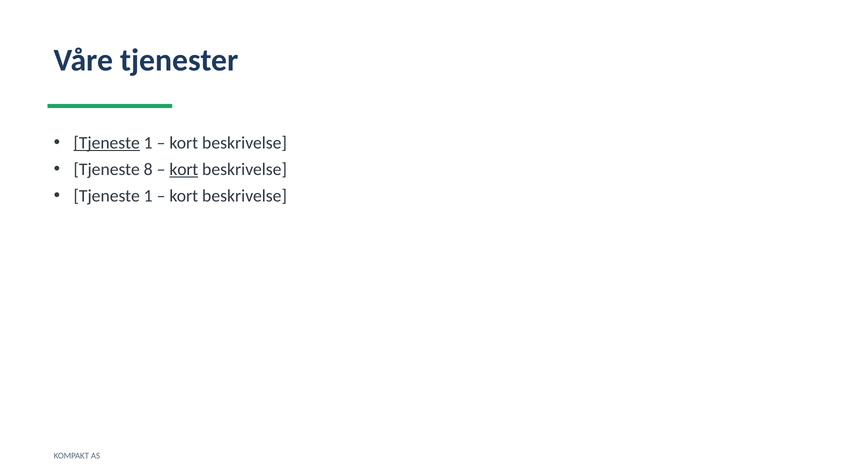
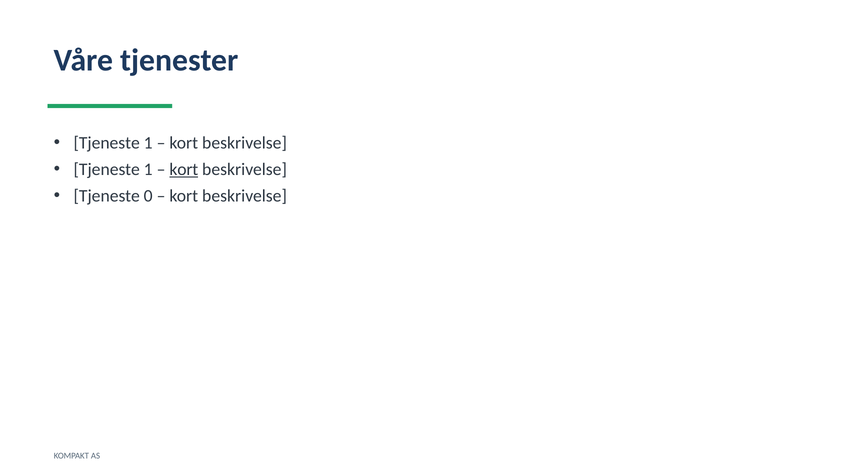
Tjeneste underline: present -> none (107, 143)
8: 8 -> 1 (148, 170)
1: 1 -> 0 (148, 196)
